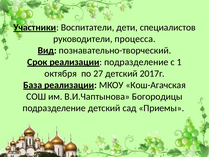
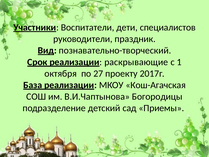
процесса: процесса -> праздник (135, 39)
реализации подразделение: подразделение -> раскрывающие (136, 62)
27 детский: детский -> проекту (121, 73)
